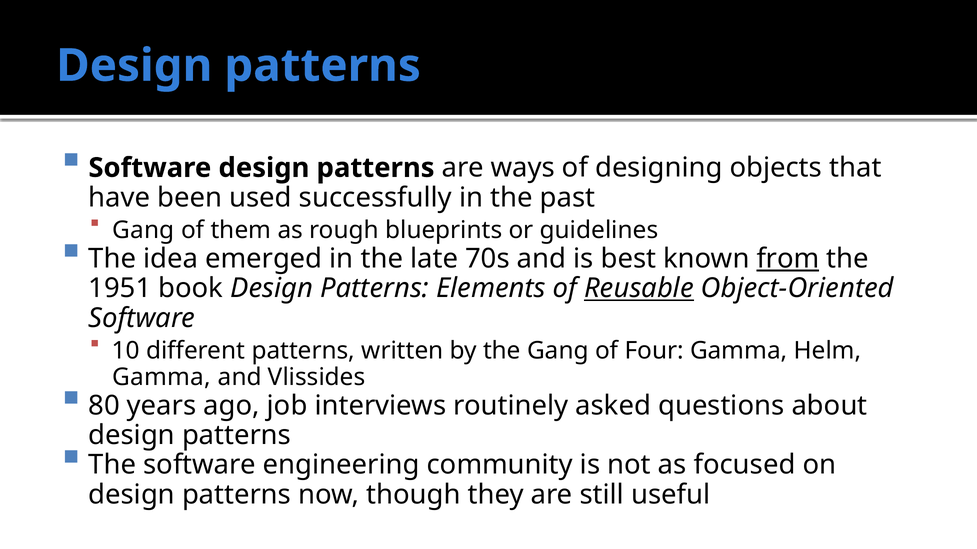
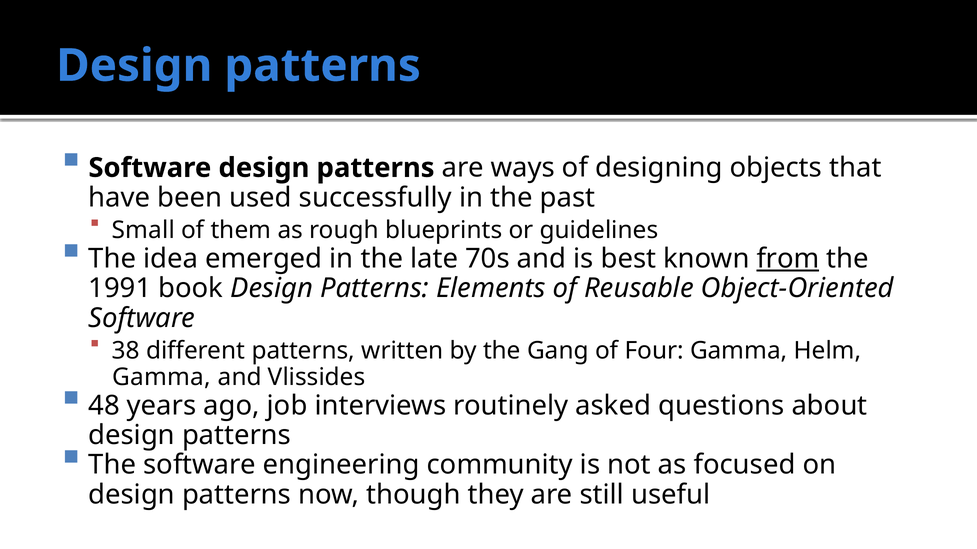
Gang: Gang -> Small (143, 231)
1951: 1951 -> 1991 (120, 289)
Reusable underline: present -> none (639, 289)
10: 10 -> 38 (126, 351)
80: 80 -> 48 (104, 406)
